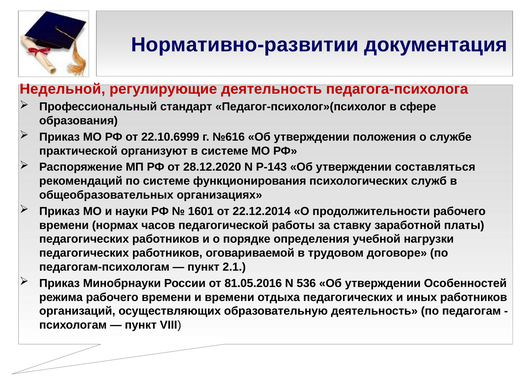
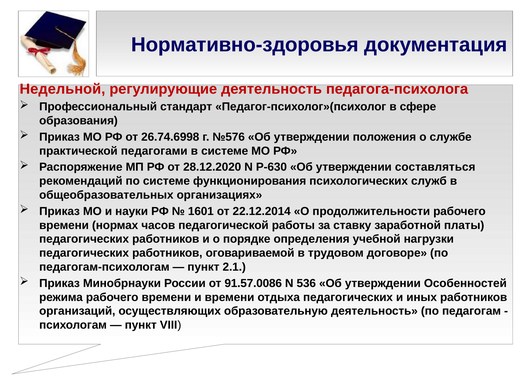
Нормативно-развитии: Нормативно-развитии -> Нормативно-здоровья (245, 45)
22.10.6999: 22.10.6999 -> 26.74.6998 (170, 137)
№616: №616 -> №576 (229, 137)
организуют: организуют -> педагогами (154, 151)
Р-143: Р-143 -> Р-630 (271, 167)
81.05.2016: 81.05.2016 -> 91.57.0086 (253, 283)
